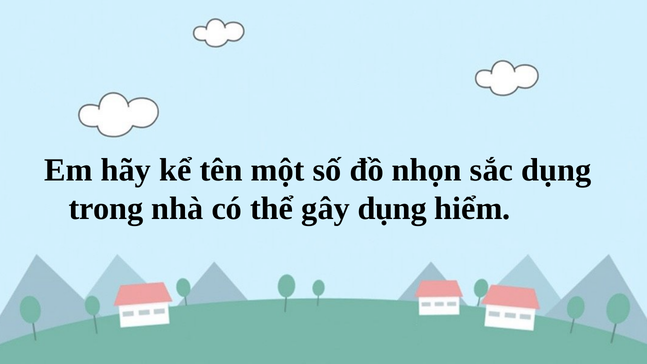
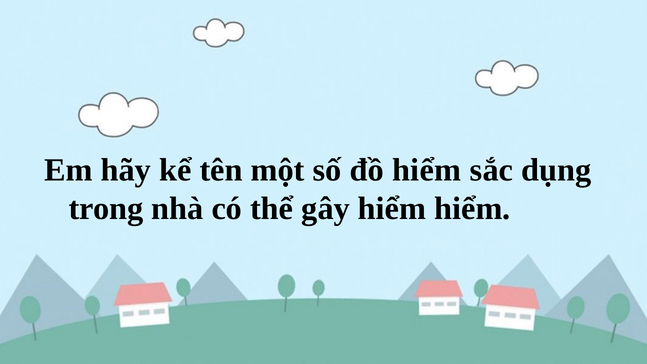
đồ nhọn: nhọn -> hiểm (427, 170)
gây dụng: dụng -> hiểm (392, 209)
